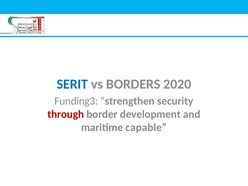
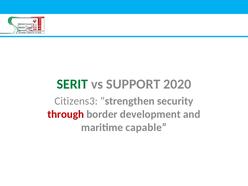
SERIT colour: blue -> green (72, 84)
BORDERS: BORDERS -> SUPPORT (133, 84)
Funding3: Funding3 -> Citizens3 (76, 101)
